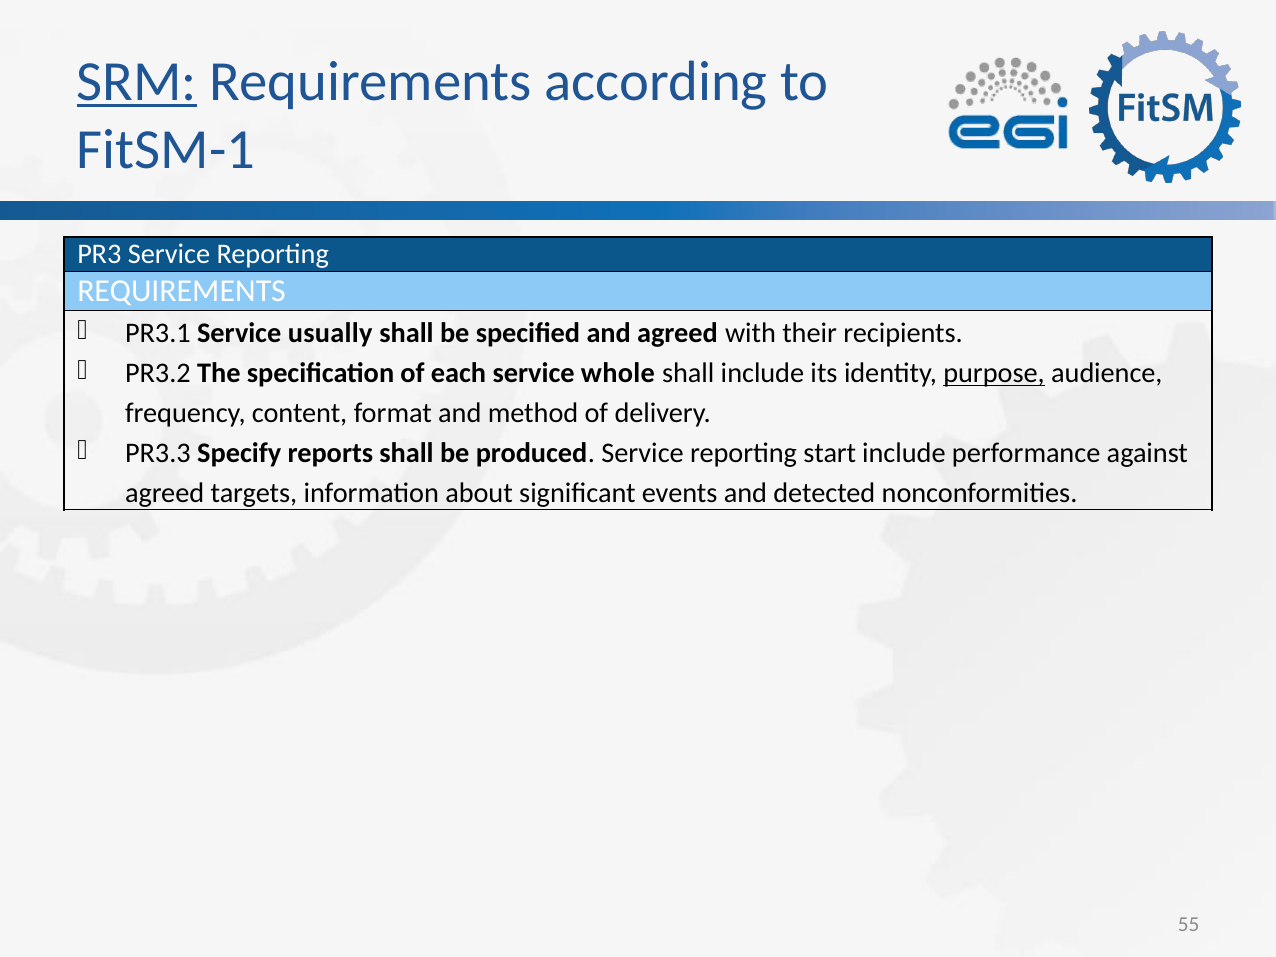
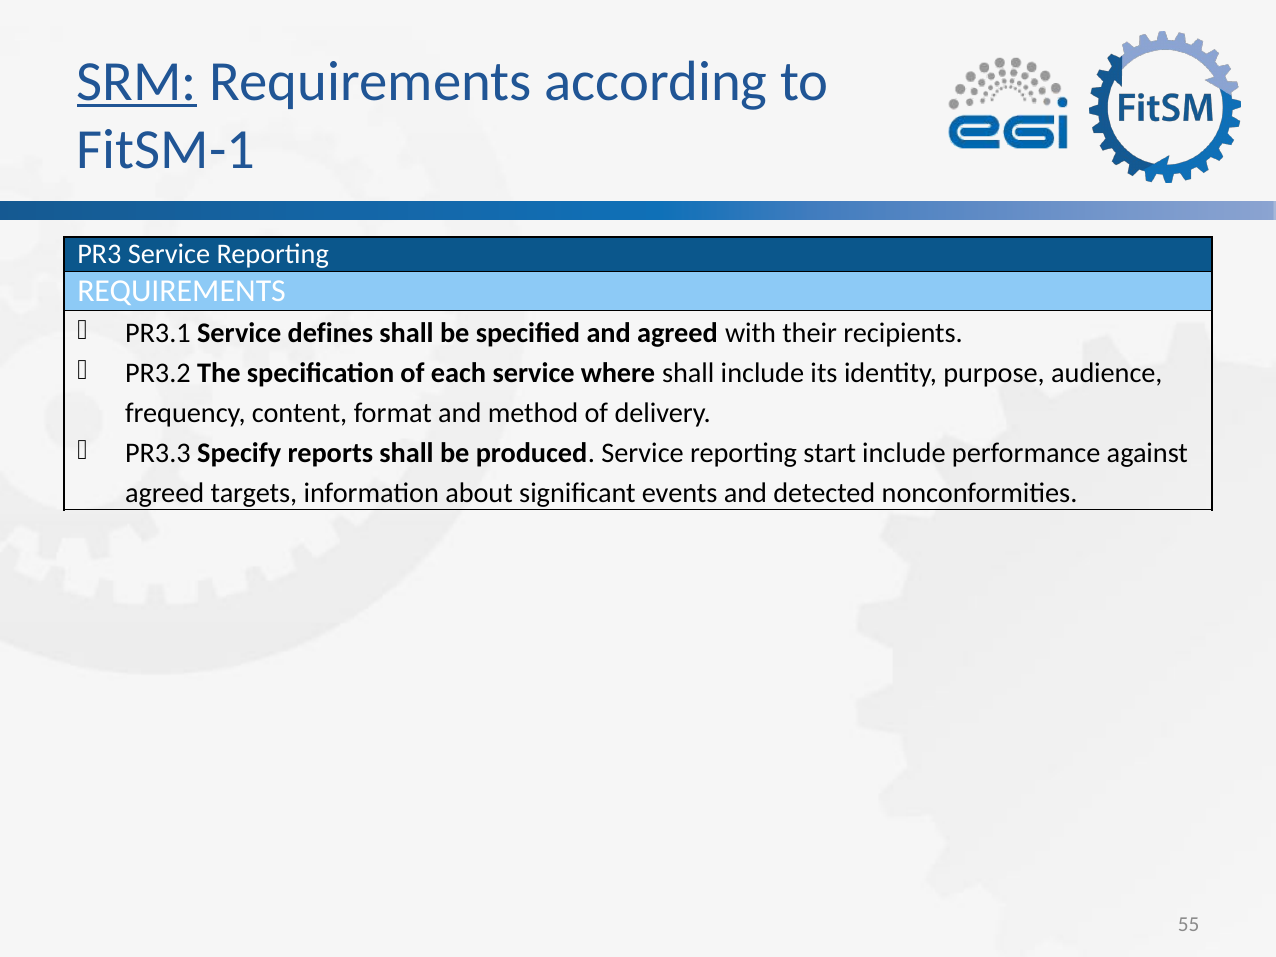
usually: usually -> defines (330, 333)
whole: whole -> where (618, 373)
purpose underline: present -> none (994, 373)
